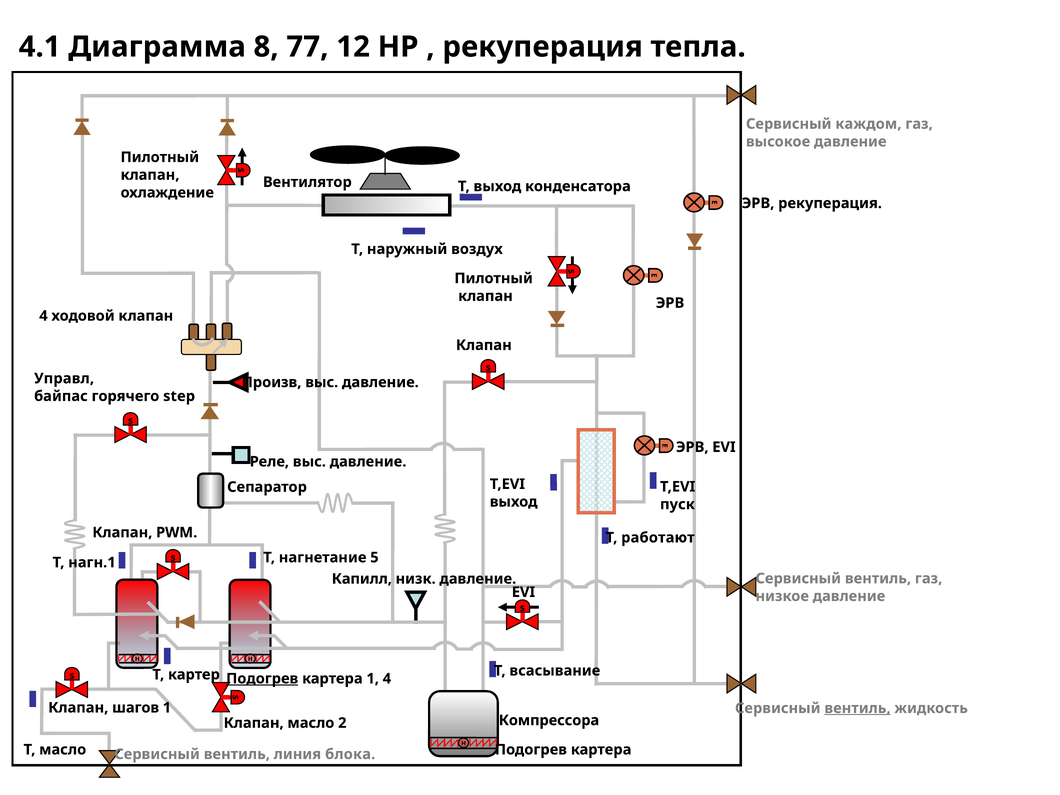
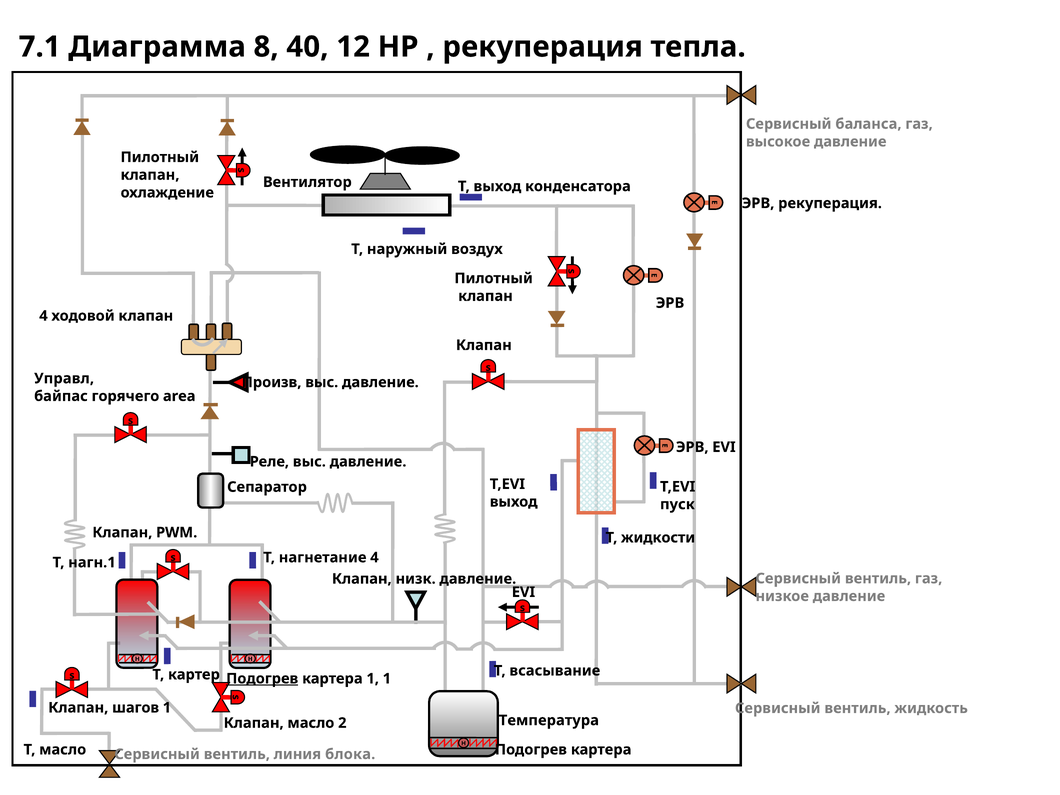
4.1: 4.1 -> 7.1 (40, 47)
77: 77 -> 40 (307, 47)
каждом: каждом -> баланса (868, 124)
step: step -> area (179, 396)
работают: работают -> жидкости (658, 538)
нагнетание 5: 5 -> 4 (374, 557)
Капилл: Капилл -> Клапан (362, 579)
1 4: 4 -> 1 (387, 679)
вентиль underline: present -> none (857, 708)
Компрессора: Компрессора -> Температура (549, 720)
